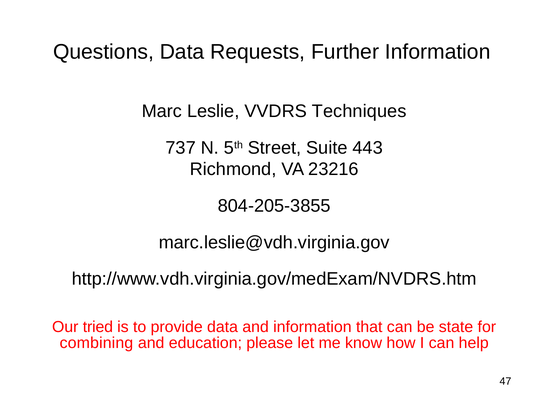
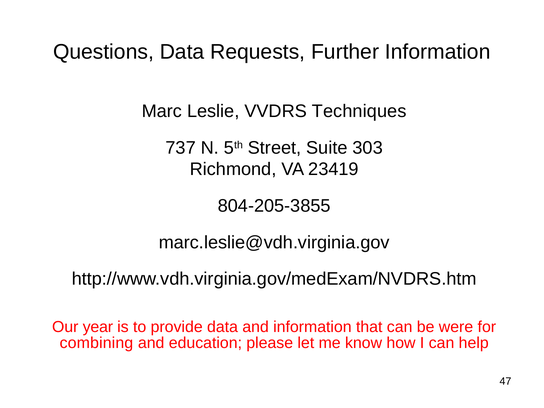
443: 443 -> 303 (368, 148)
23216: 23216 -> 23419 (333, 169)
tried: tried -> year (98, 327)
state: state -> were (456, 327)
